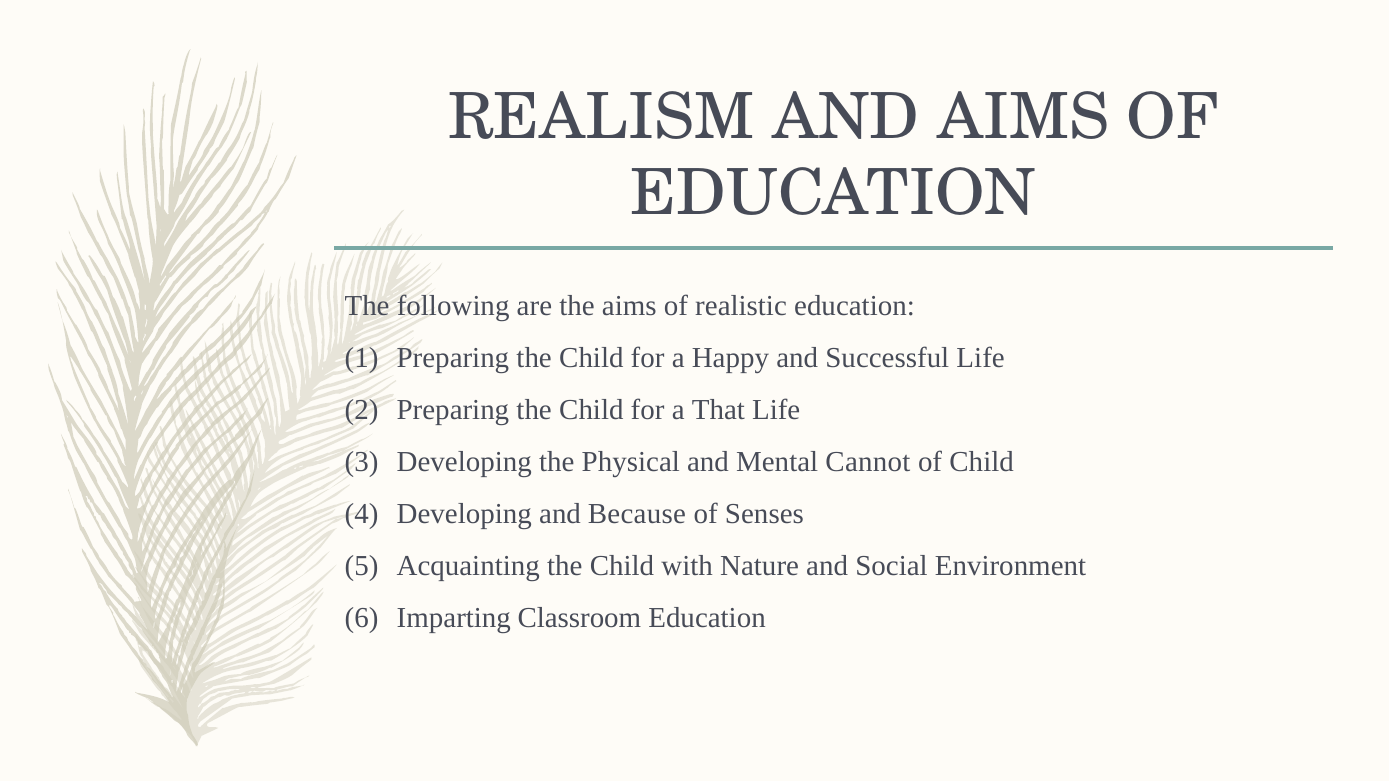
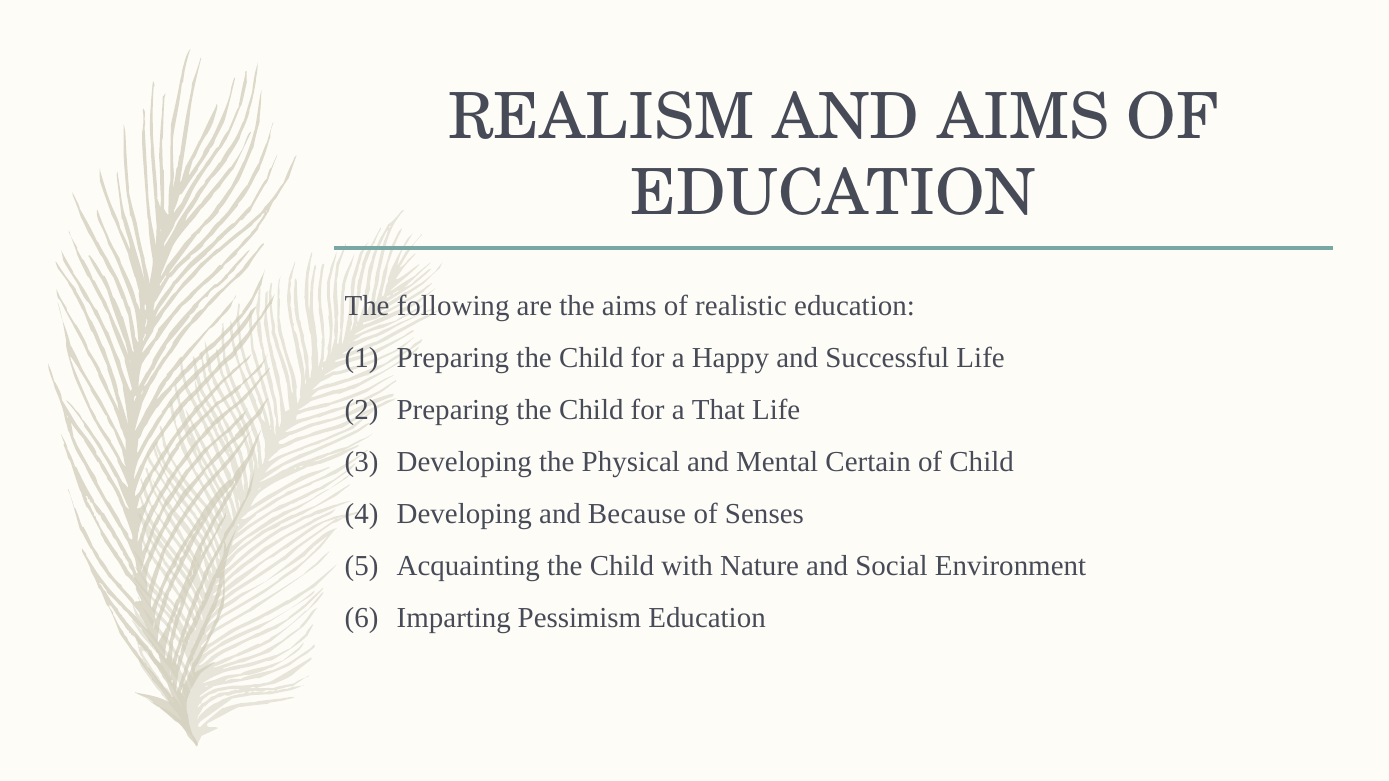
Cannot: Cannot -> Certain (868, 462)
Classroom: Classroom -> Pessimism (579, 619)
